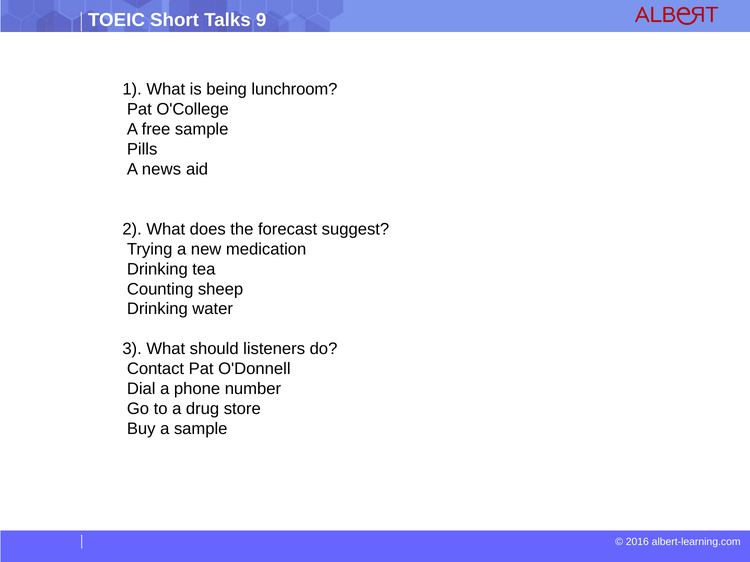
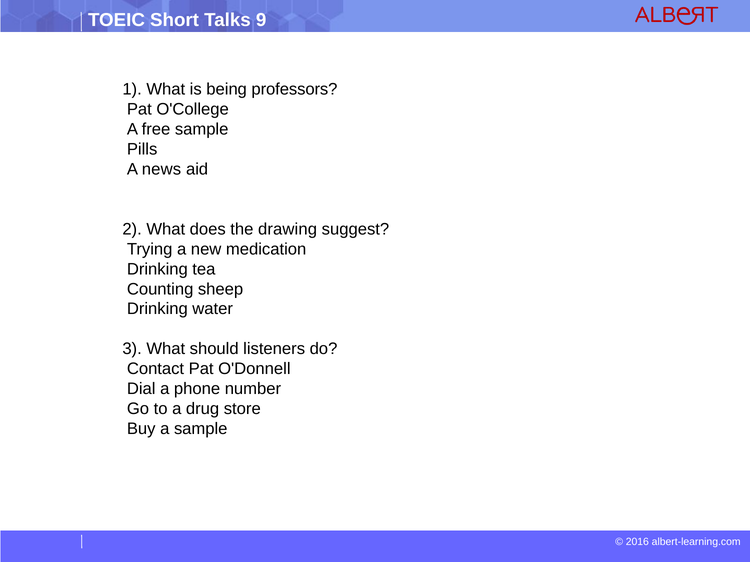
lunchroom: lunchroom -> professors (294, 89)
forecast: forecast -> drawing (288, 229)
